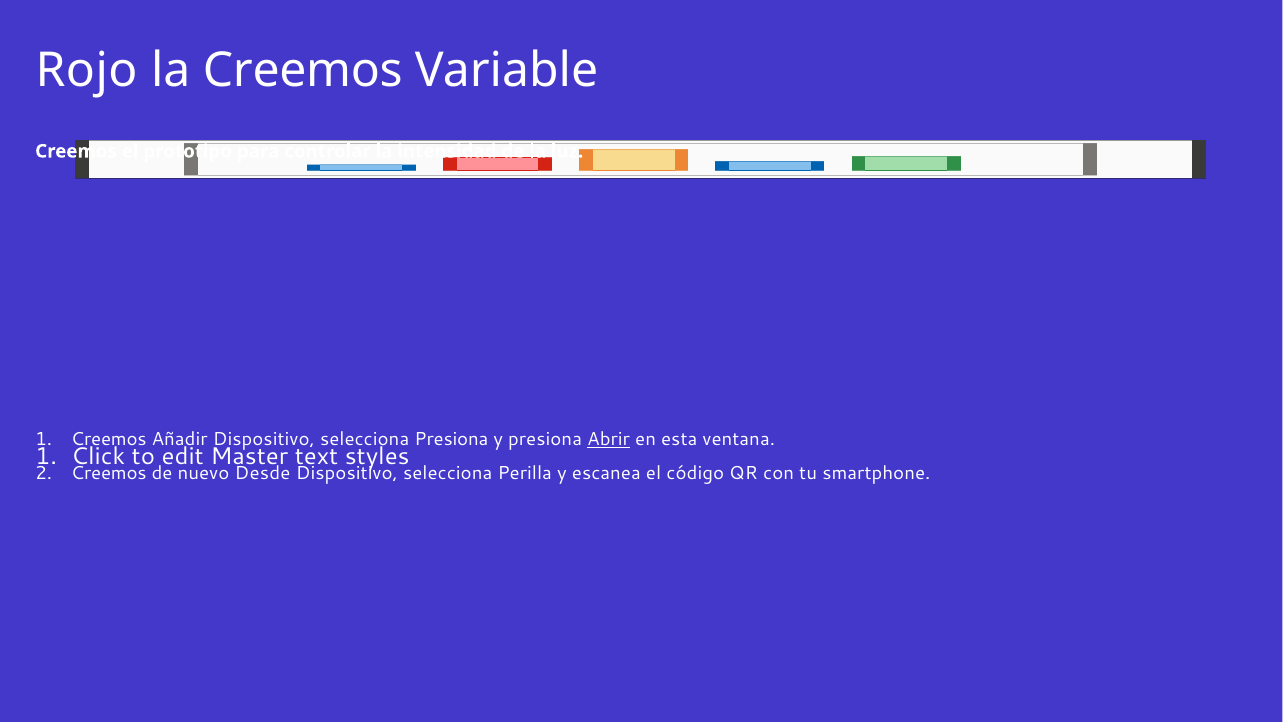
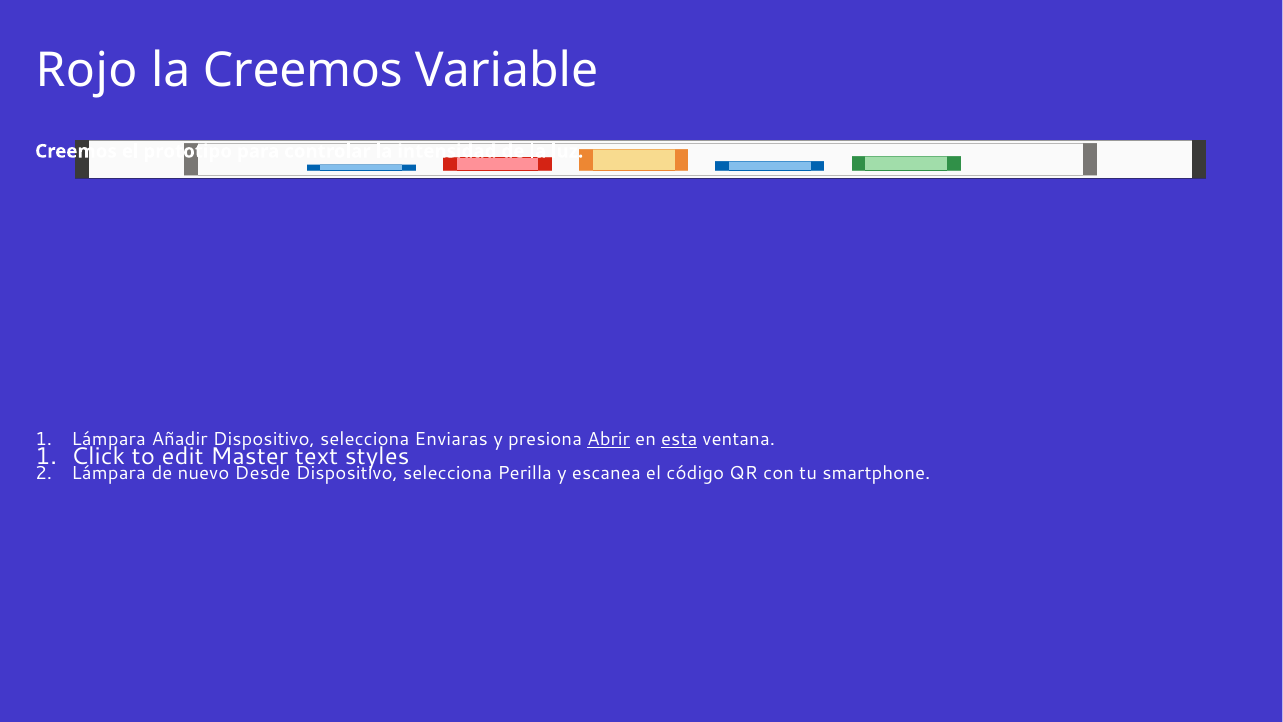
Creemos: Creemos -> Lámpara (109, 440)
selecciona Presiona: Presiona -> Enviaras (451, 440)
esta underline: none -> present (679, 440)
Creemos: Creemos -> Lámpara (109, 473)
